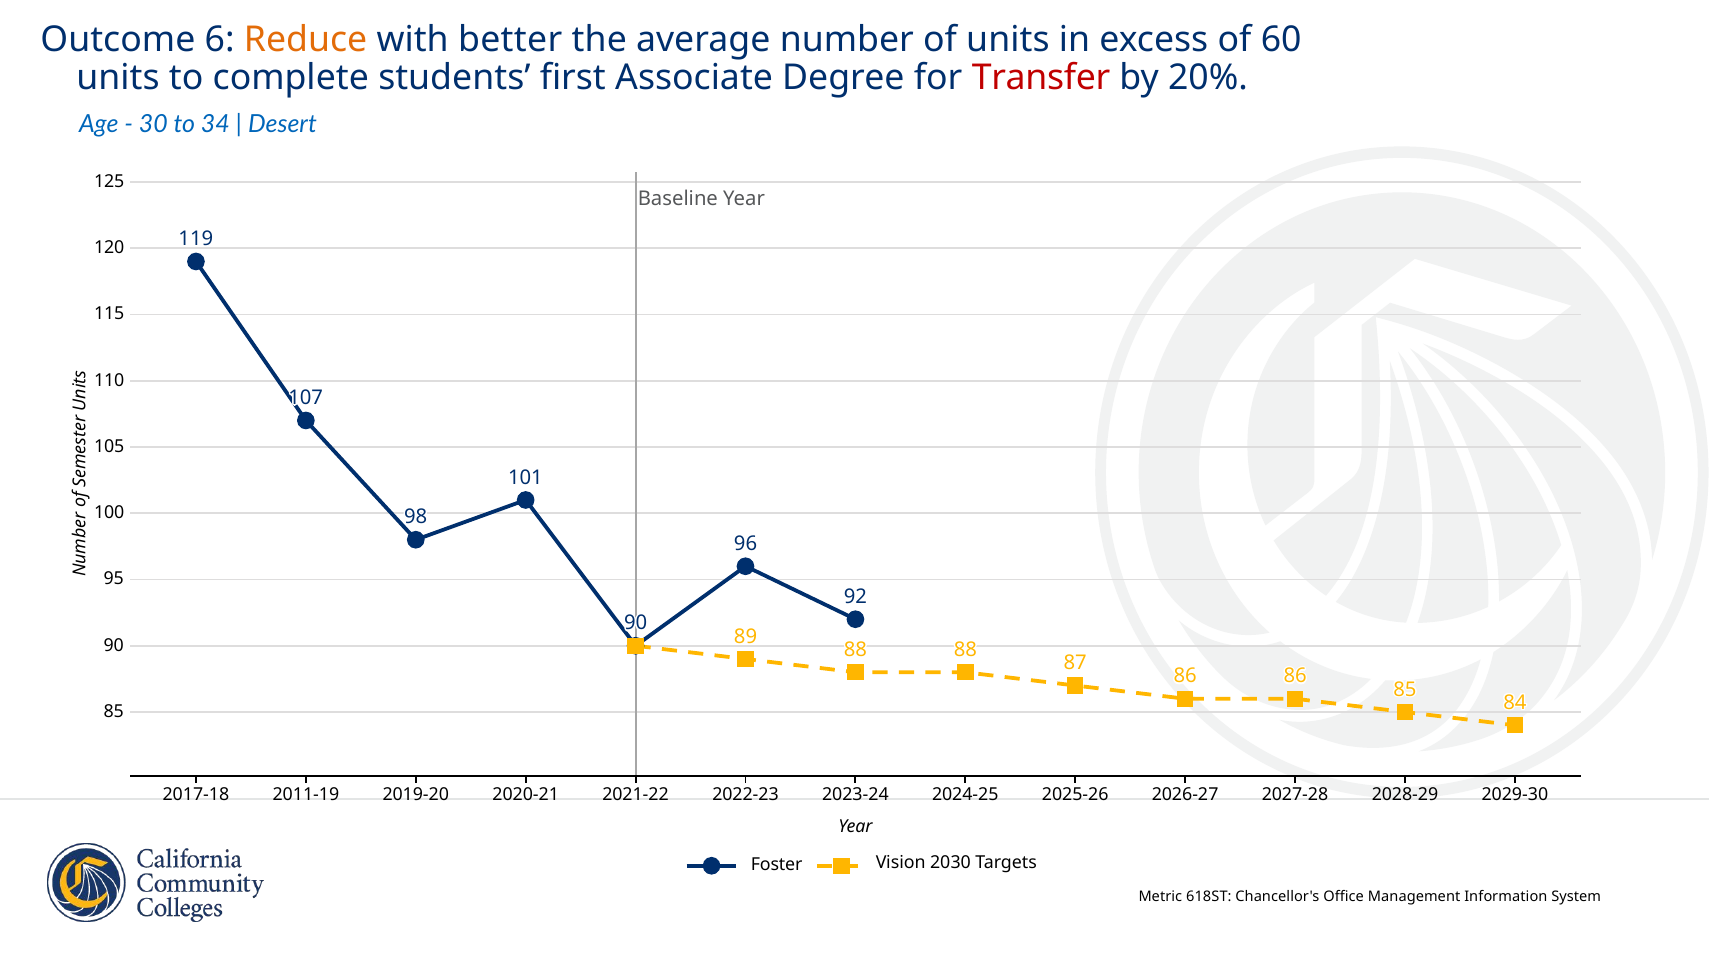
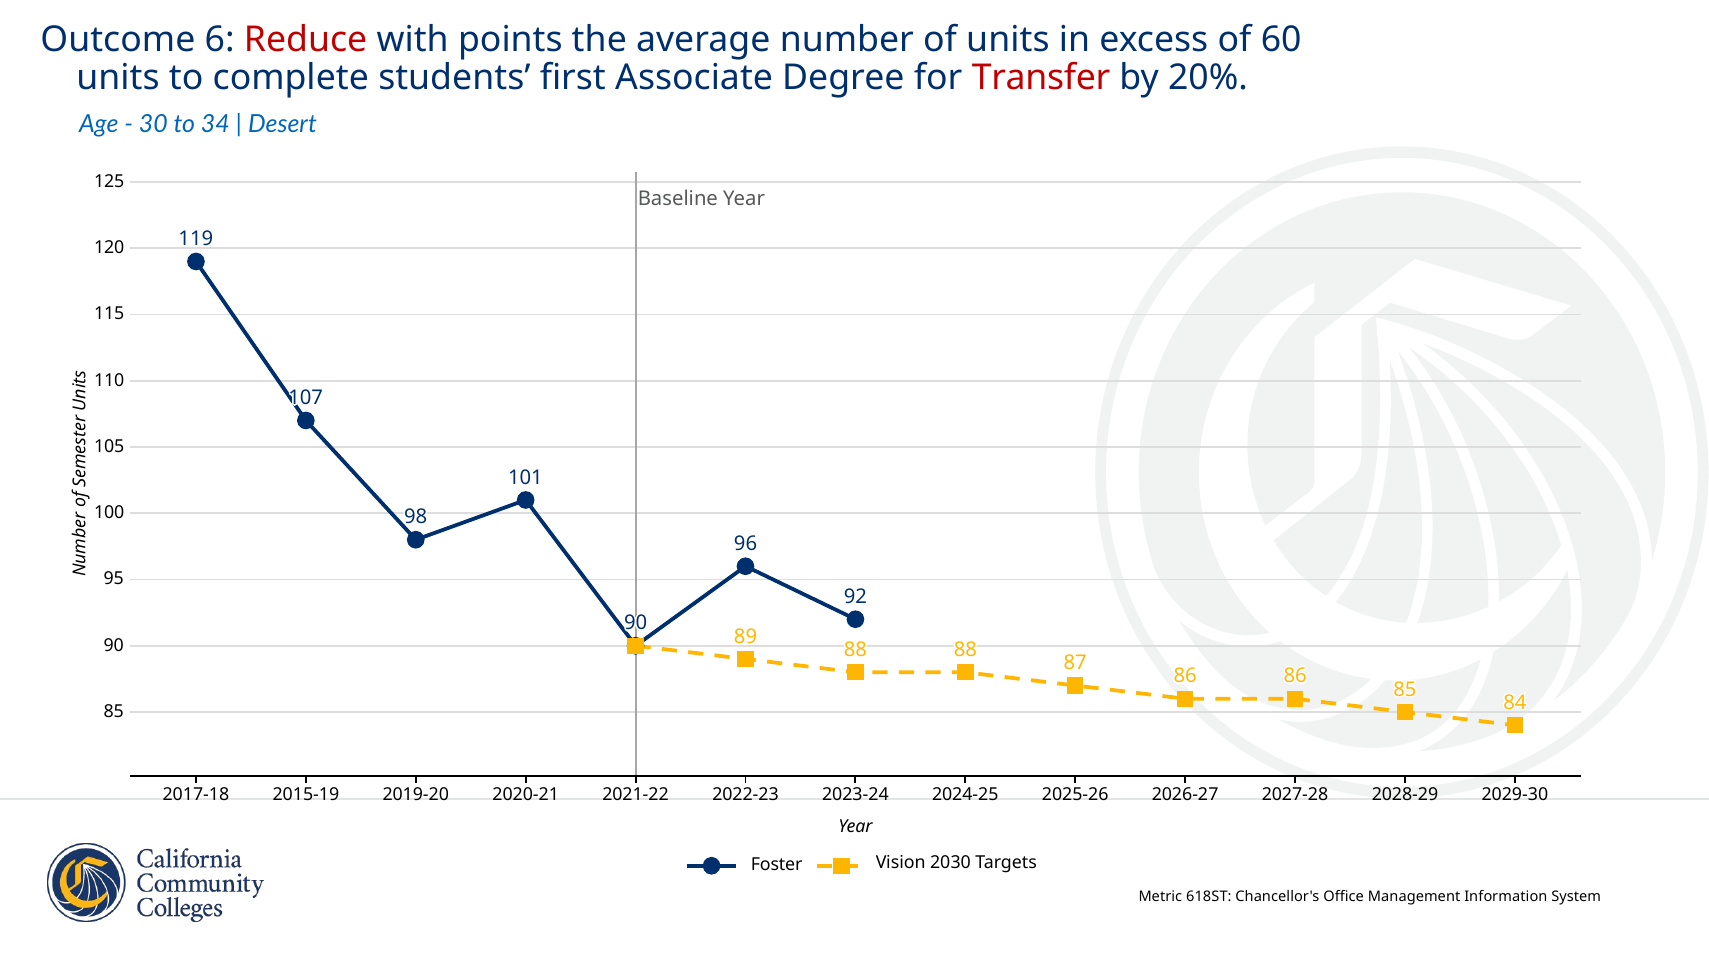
Reduce colour: orange -> red (306, 39)
better: better -> points (510, 39)
2011-19: 2011-19 -> 2015-19 (306, 795)
